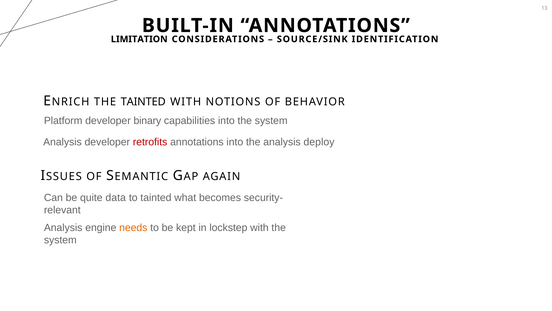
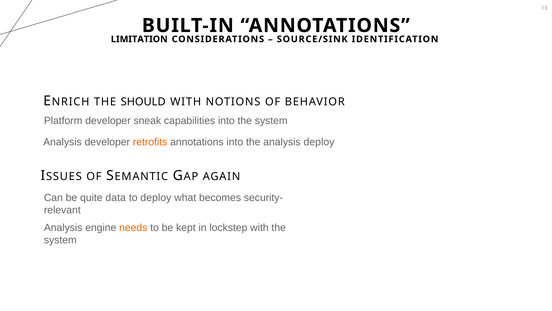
THE TAINTED: TAINTED -> SHOULD (143, 102)
binary: binary -> sneak (147, 120)
retrofits colour: red -> orange (150, 142)
to tainted: tainted -> deploy (156, 197)
